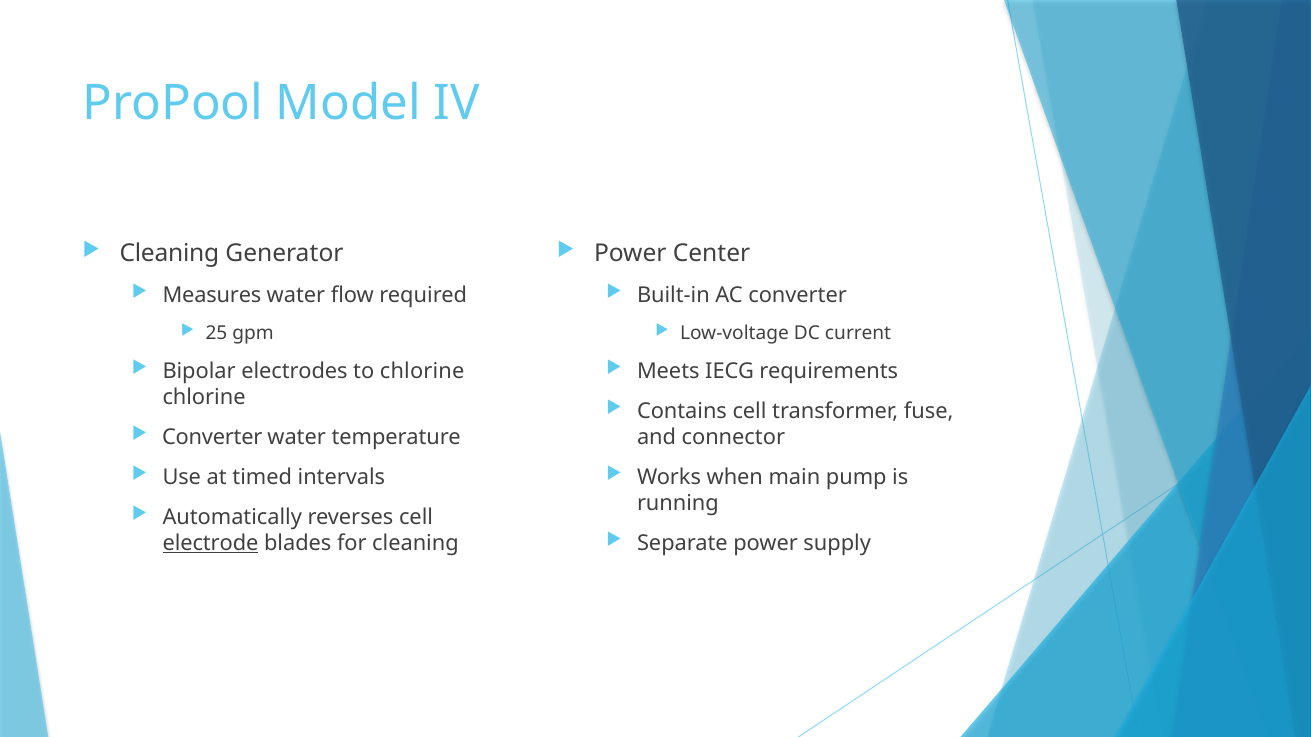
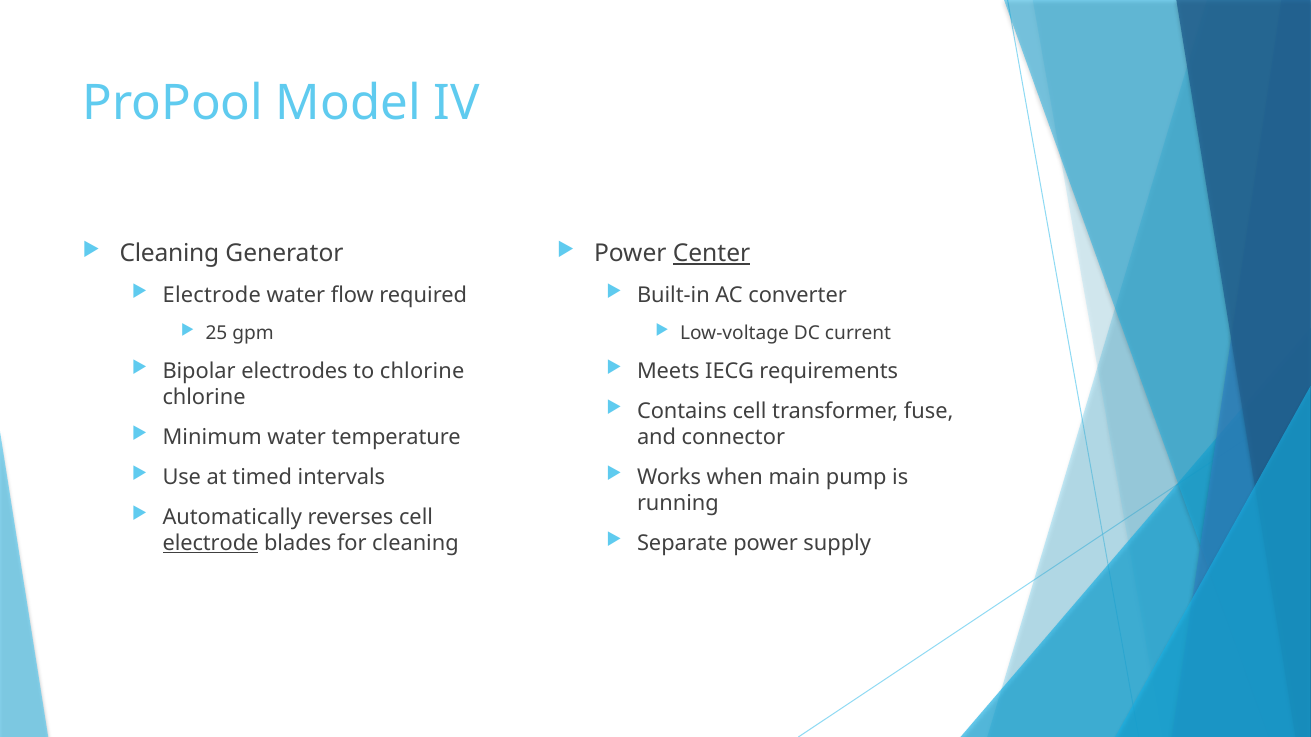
Center underline: none -> present (712, 254)
Measures: Measures -> Electrode (212, 295)
Converter: Converter -> Minimum (212, 437)
